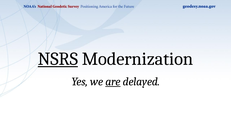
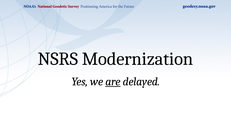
NSRS underline: present -> none (58, 59)
